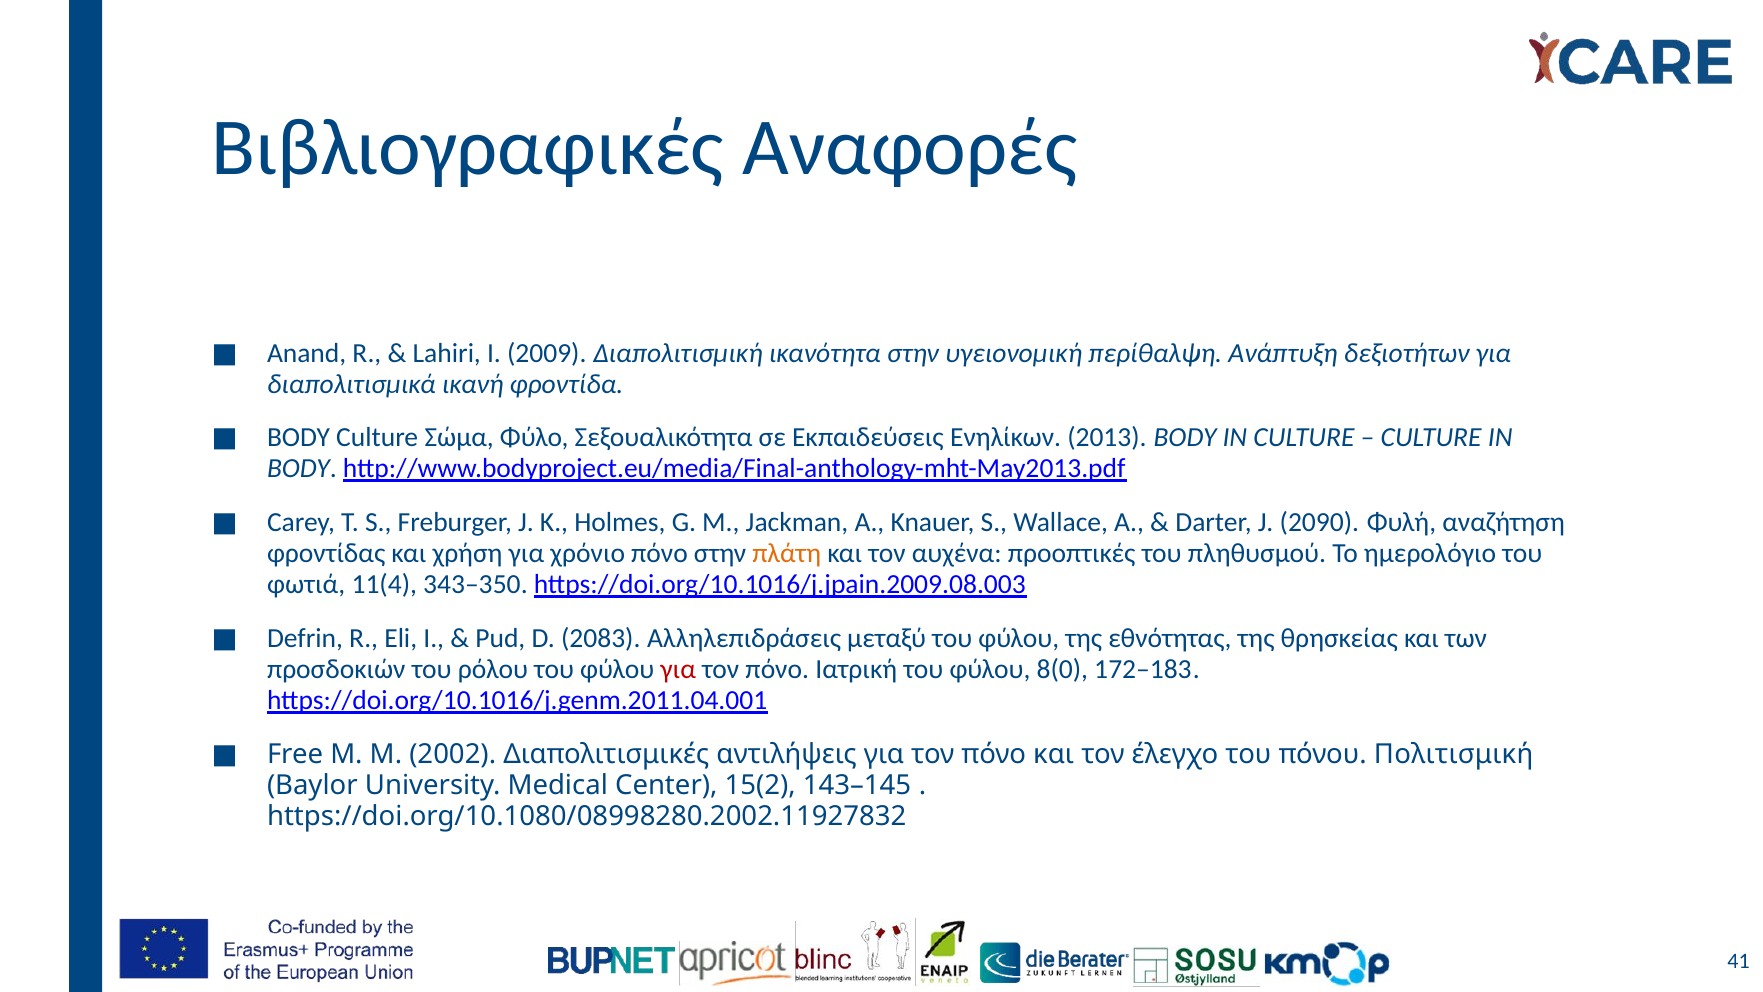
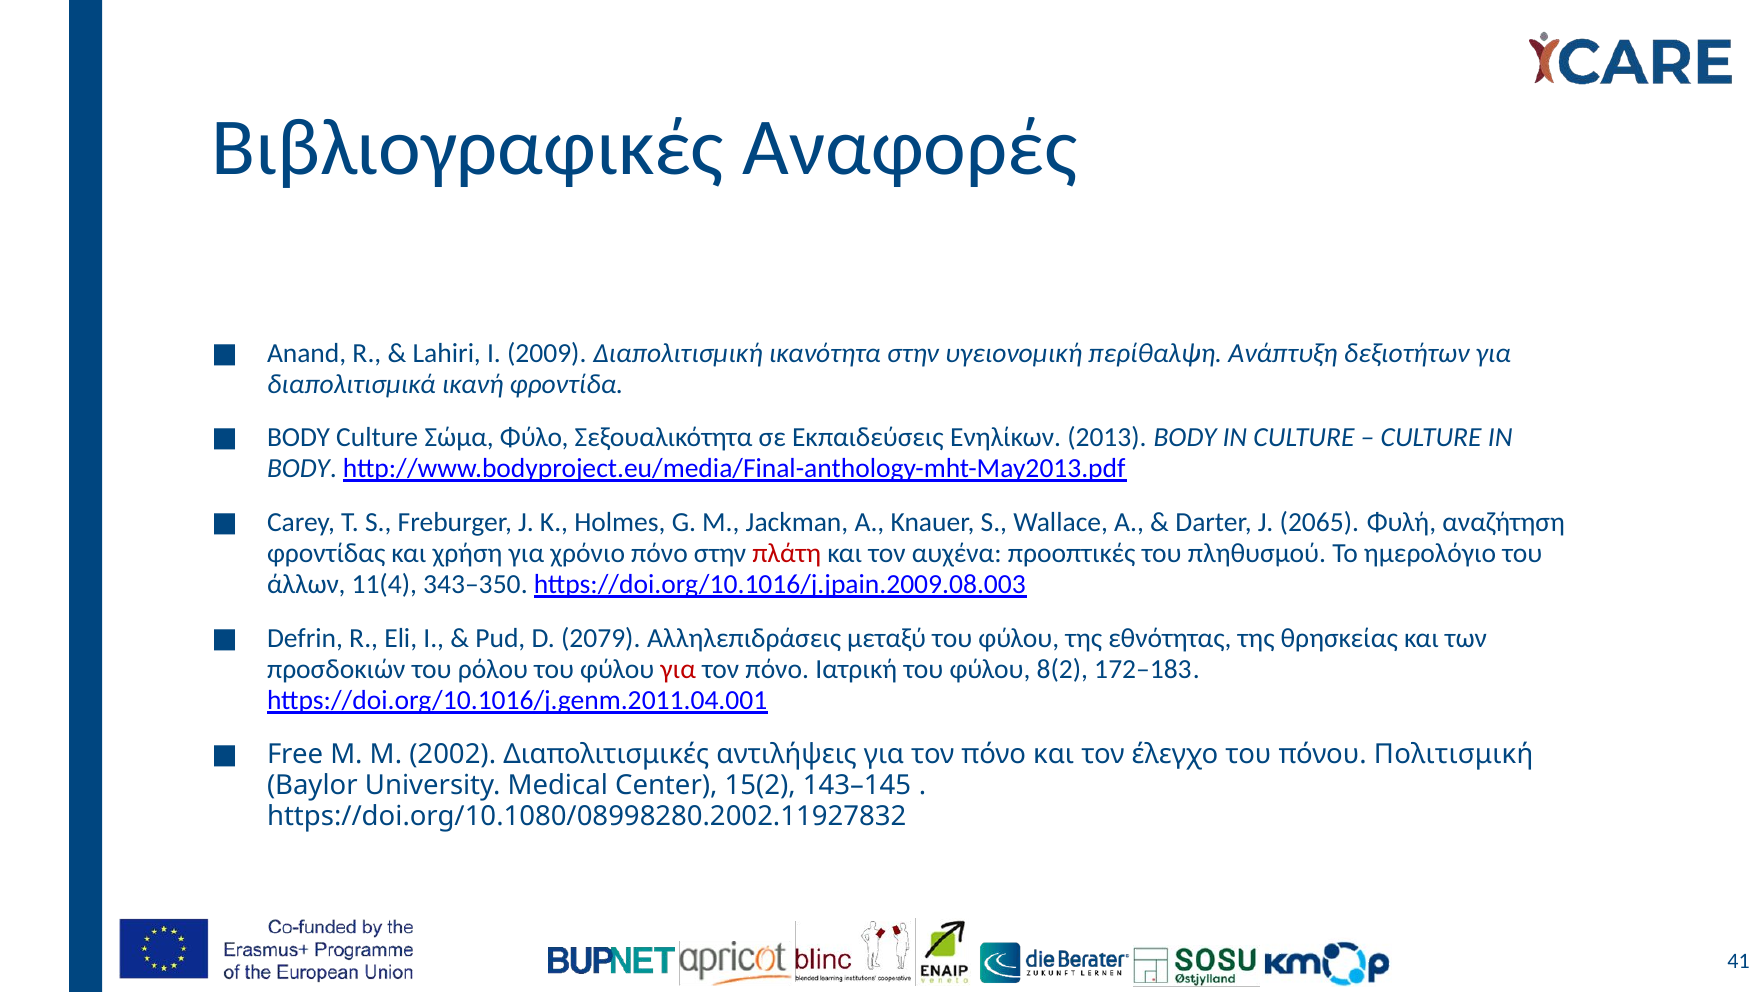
2090: 2090 -> 2065 (1319, 522)
πλάτη colour: orange -> red (787, 553)
φωτιά: φωτιά -> άλλων (306, 585)
2083: 2083 -> 2079 (601, 638)
8(0: 8(0 -> 8(2 (1062, 669)
